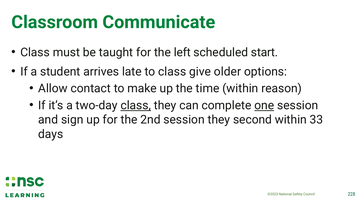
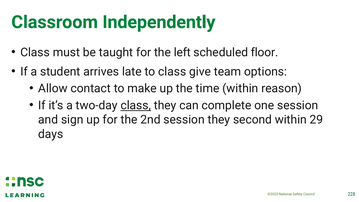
Communicate: Communicate -> Independently (159, 22)
start: start -> floor (265, 52)
older: older -> team (228, 72)
one underline: present -> none (264, 105)
33: 33 -> 29 (316, 120)
